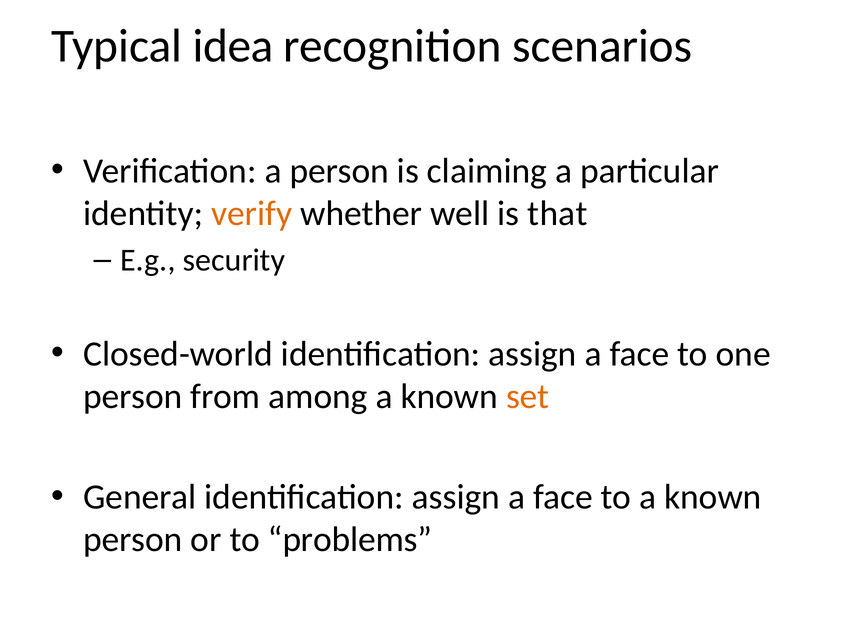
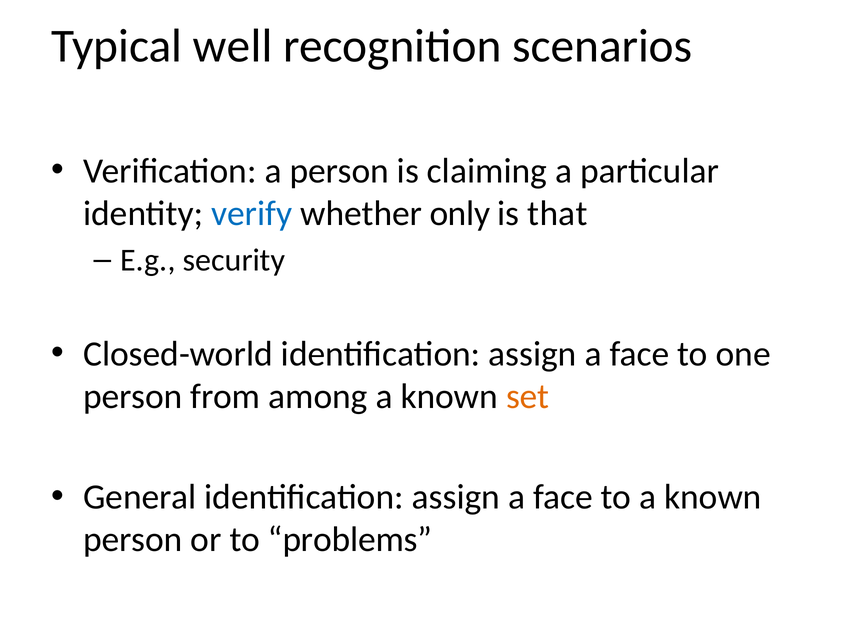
idea: idea -> well (233, 46)
verify colour: orange -> blue (252, 213)
well: well -> only (460, 213)
